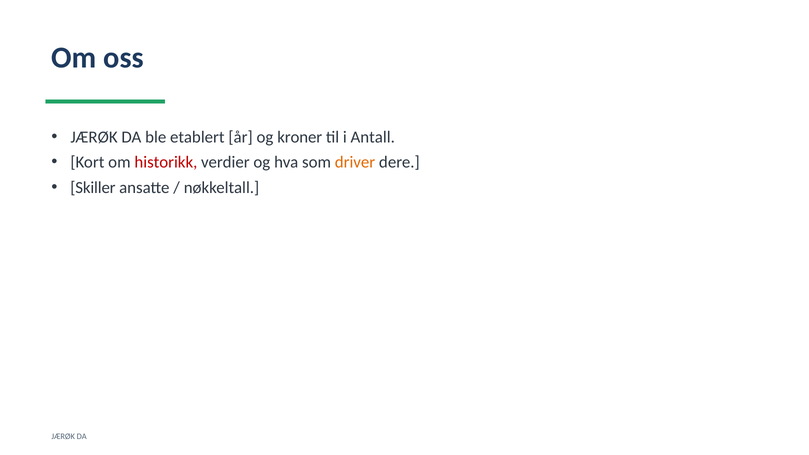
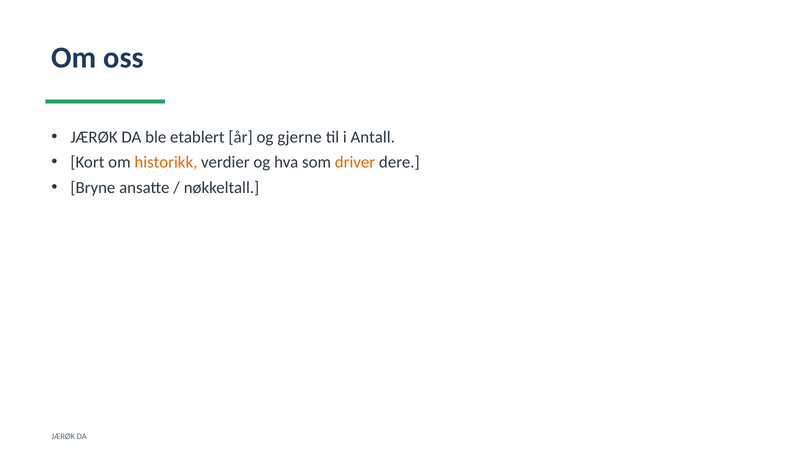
kroner: kroner -> gjerne (300, 137)
historikk colour: red -> orange (166, 162)
Skiller: Skiller -> Bryne (93, 188)
